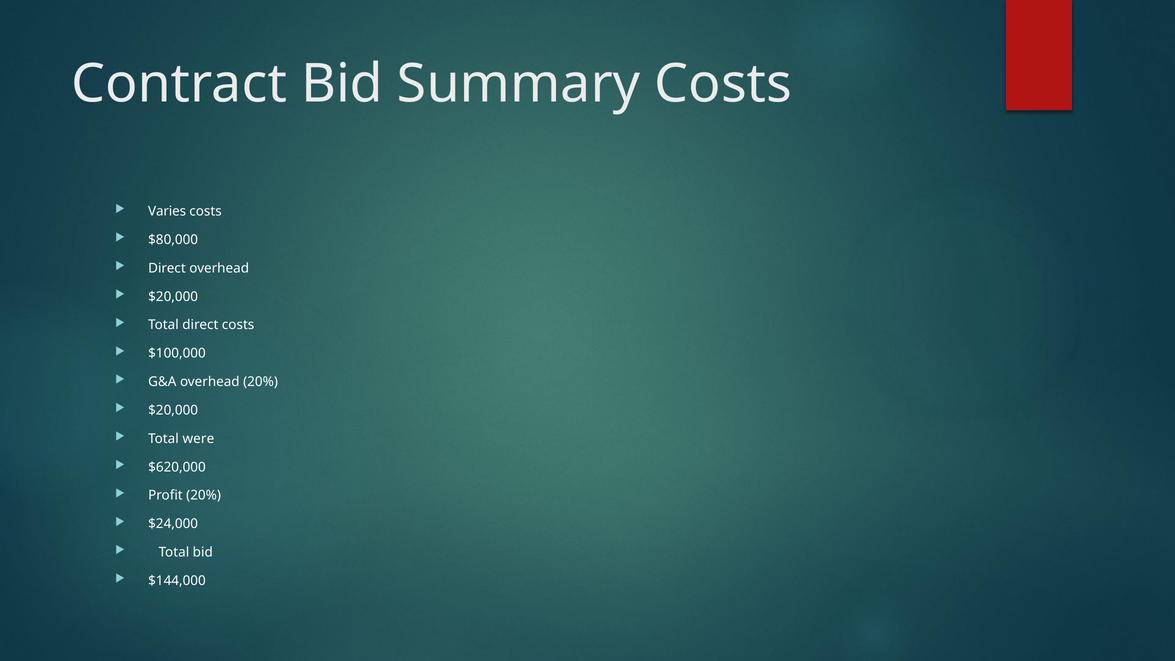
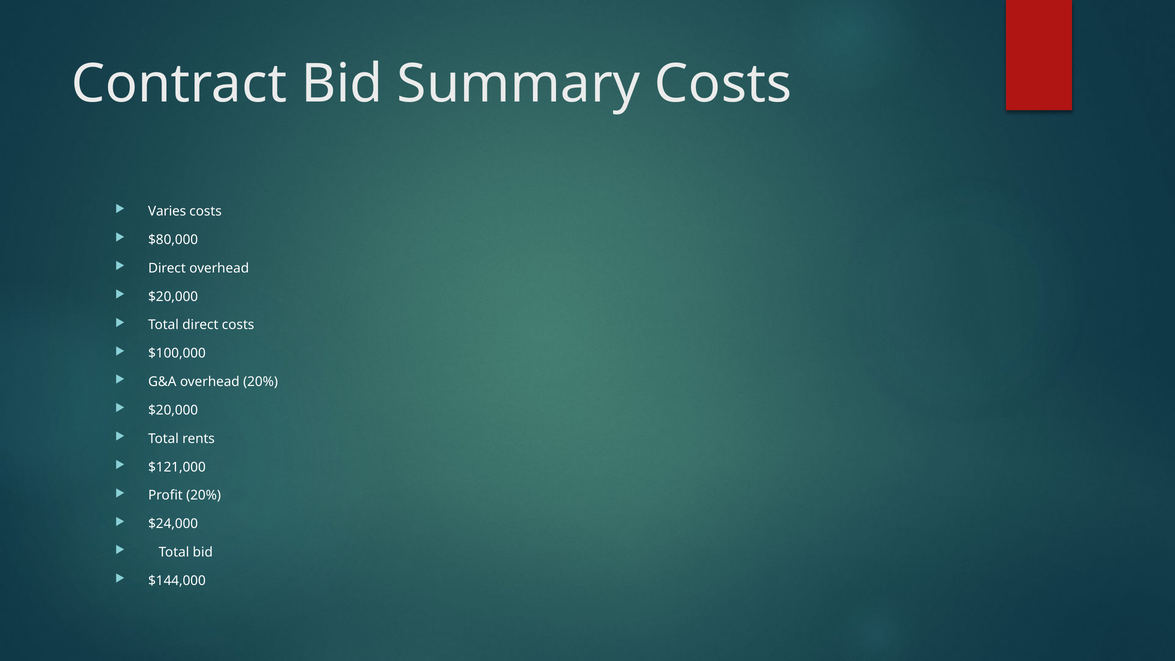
were: were -> rents (198, 439)
$620,000: $620,000 -> $121,000 (177, 467)
